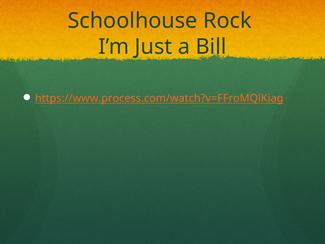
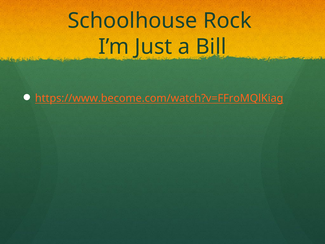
https://www.process.com/watch?v=FFroMQlKiag: https://www.process.com/watch?v=FFroMQlKiag -> https://www.become.com/watch?v=FFroMQlKiag (159, 98)
